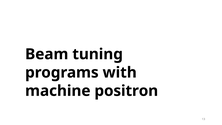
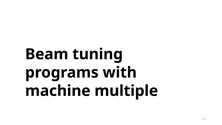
positron: positron -> multiple (126, 91)
